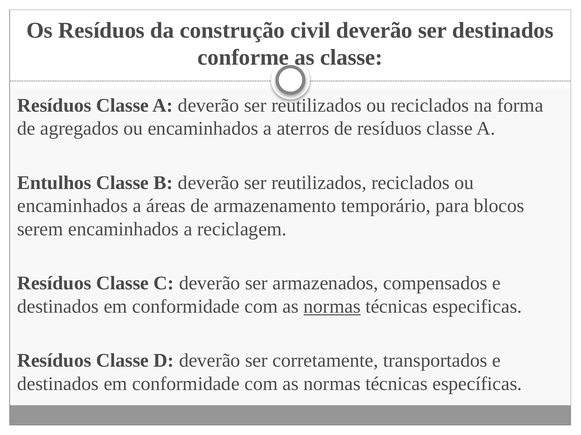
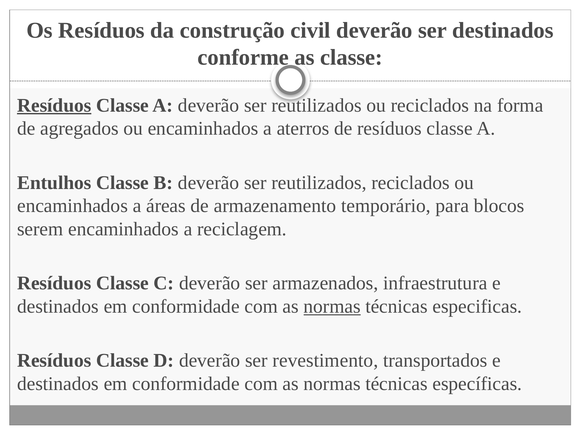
Resíduos underline: none -> present (54, 106)
compensados: compensados -> infraestrutura (435, 284)
corretamente: corretamente -> revestimento (325, 361)
